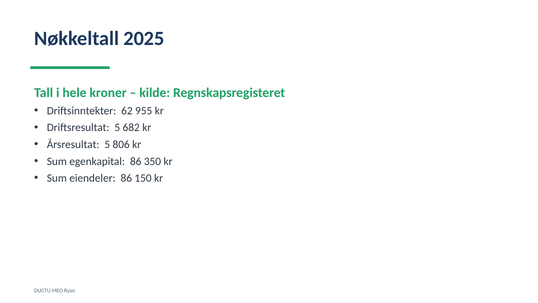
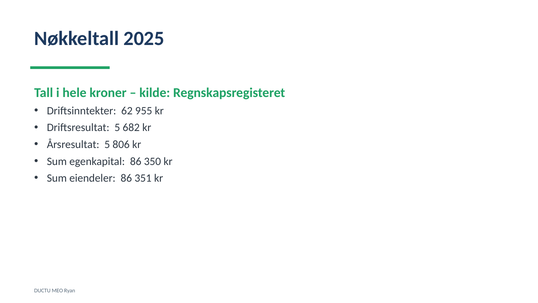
150: 150 -> 351 (143, 178)
